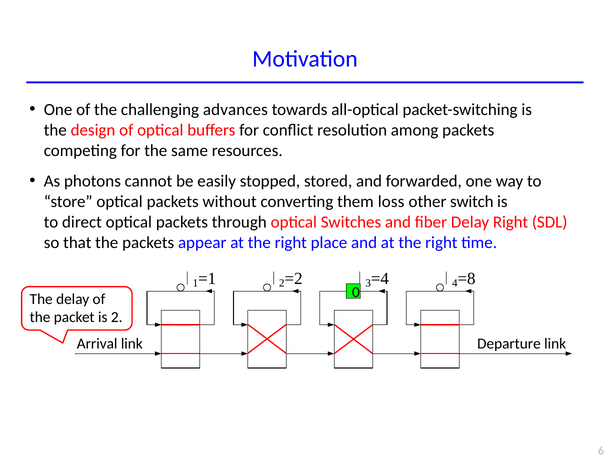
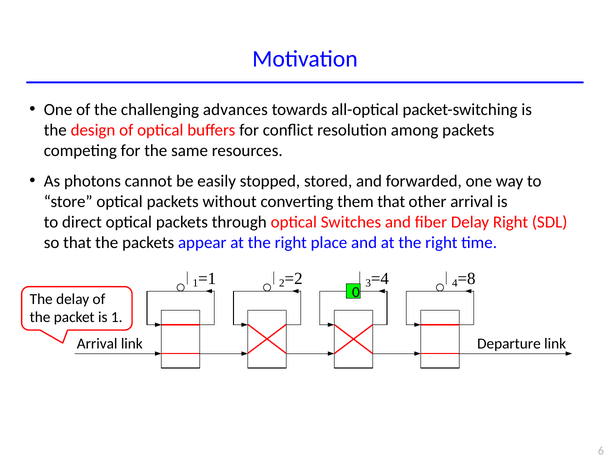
them loss: loss -> that (391, 201)
other switch: switch -> arrival (472, 201)
is 2: 2 -> 1 (117, 317)
